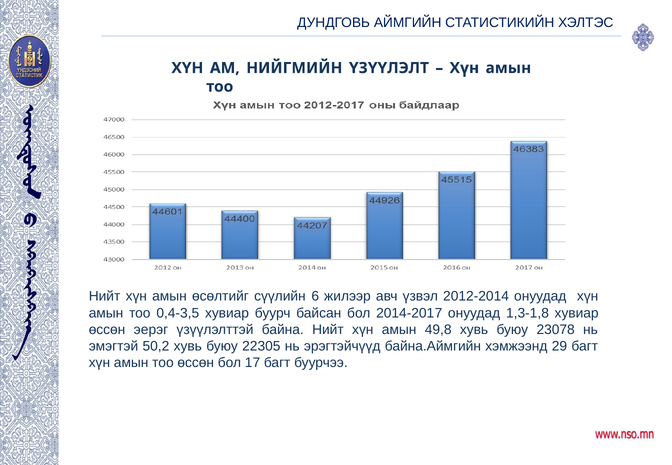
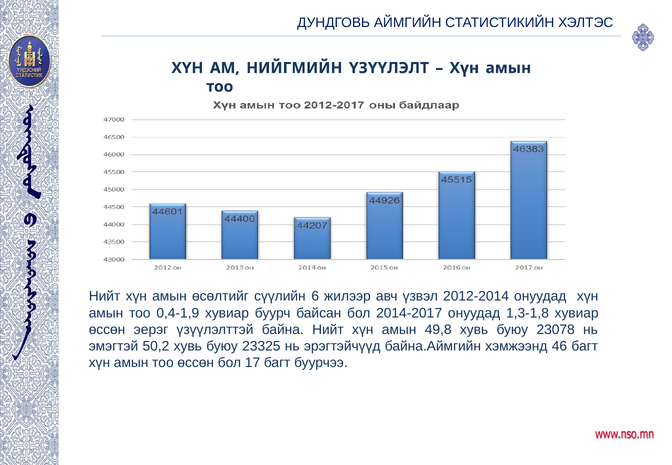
0,4-3,5: 0,4-3,5 -> 0,4-1,9 (178, 313)
22305: 22305 -> 23325 (261, 346)
29: 29 -> 46 (559, 346)
